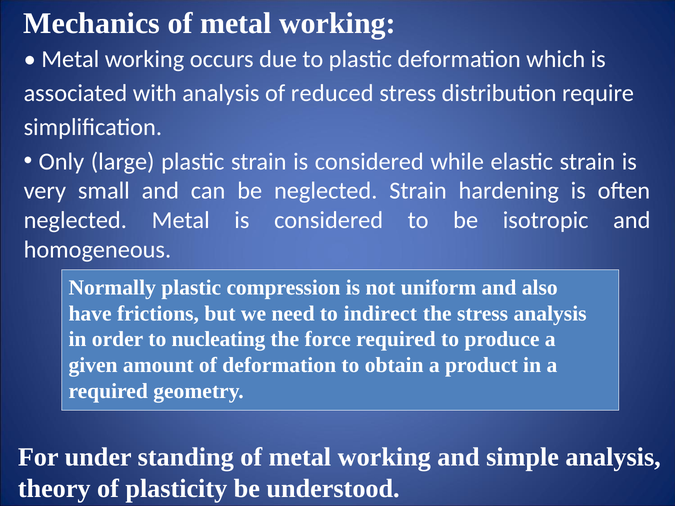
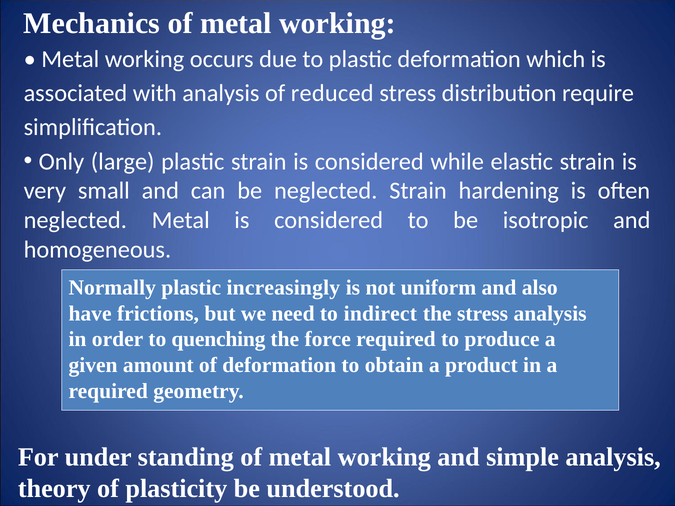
compression: compression -> increasingly (283, 288)
nucleating: nucleating -> quenching (218, 339)
